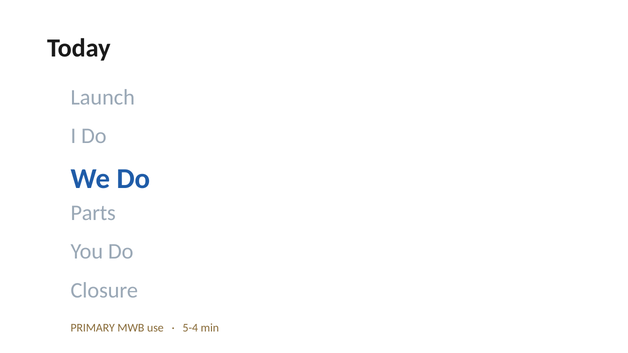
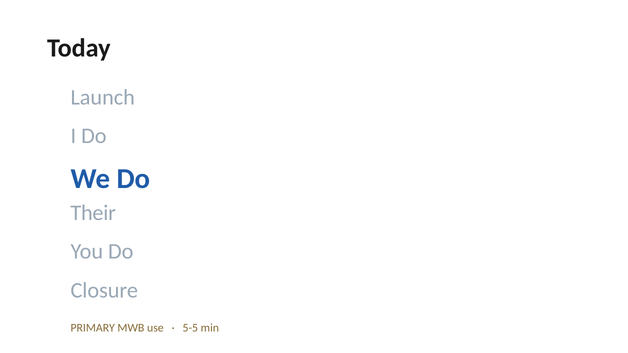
Parts: Parts -> Their (93, 213)
5-4: 5-4 -> 5-5 (190, 328)
